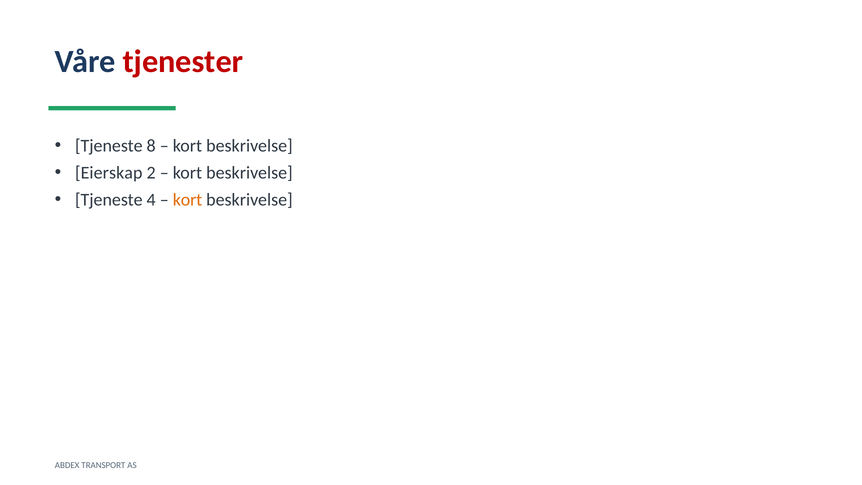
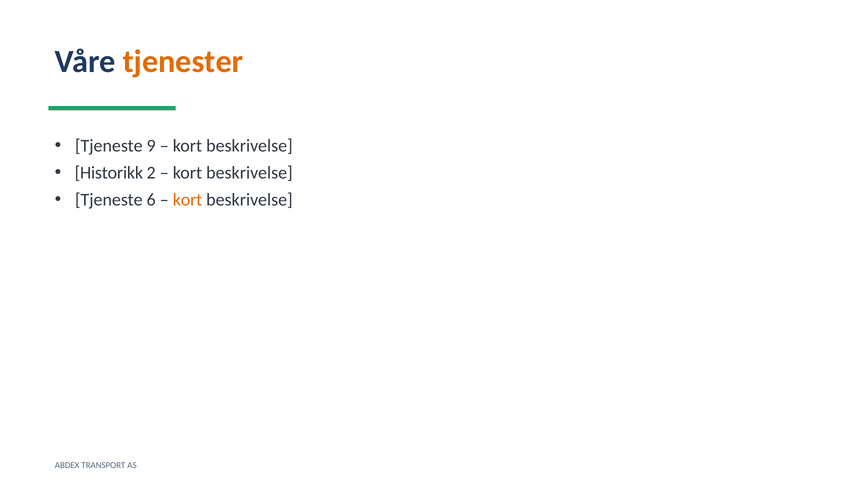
tjenester colour: red -> orange (183, 62)
8: 8 -> 9 (151, 146)
Eierskap: Eierskap -> Historikk (109, 173)
4: 4 -> 6 (151, 200)
